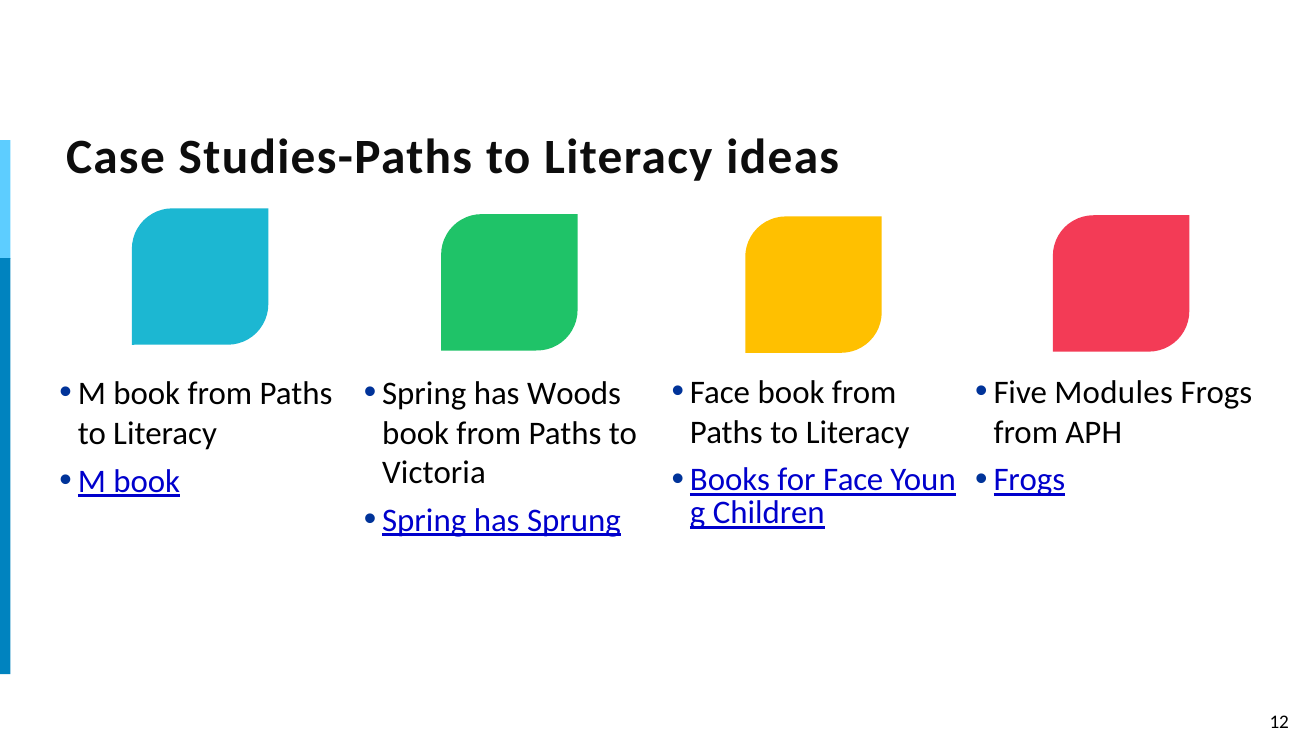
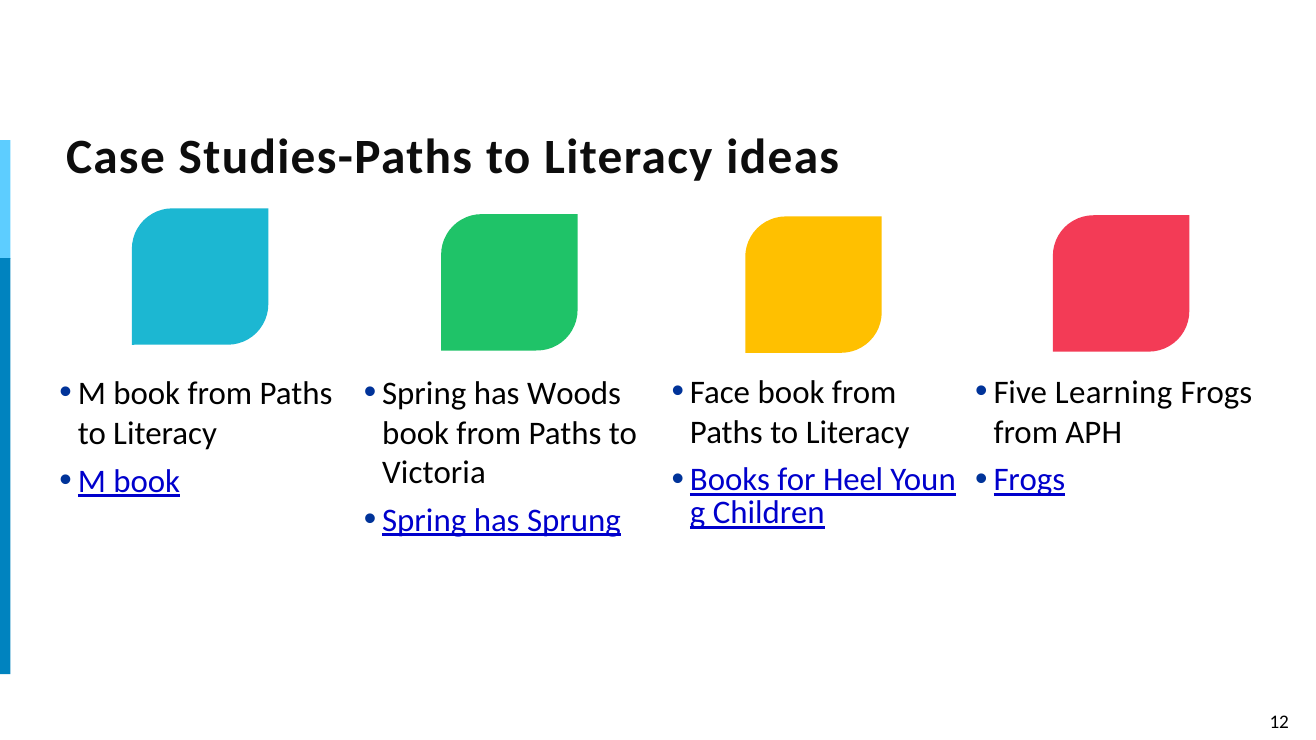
Modules: Modules -> Learning (1114, 393)
for Face: Face -> Heel (853, 480)
